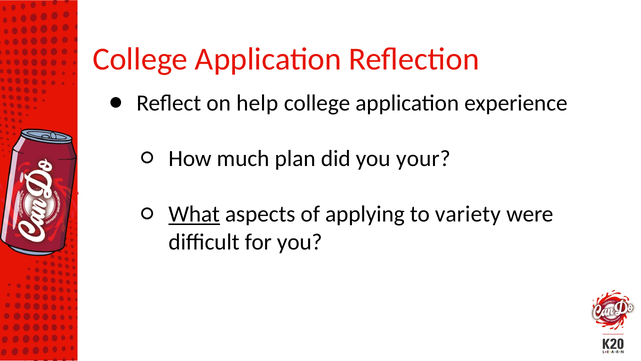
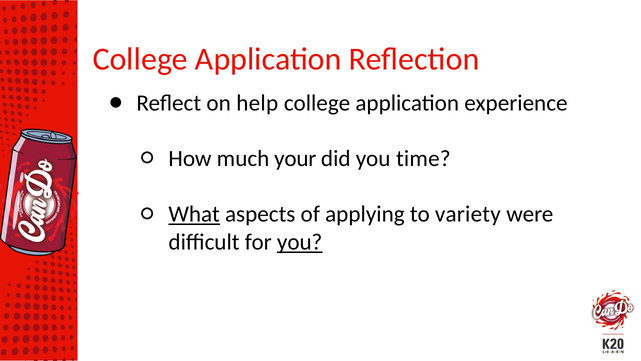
plan: plan -> your (295, 158)
your: your -> time (423, 158)
you underline: none -> present (300, 242)
